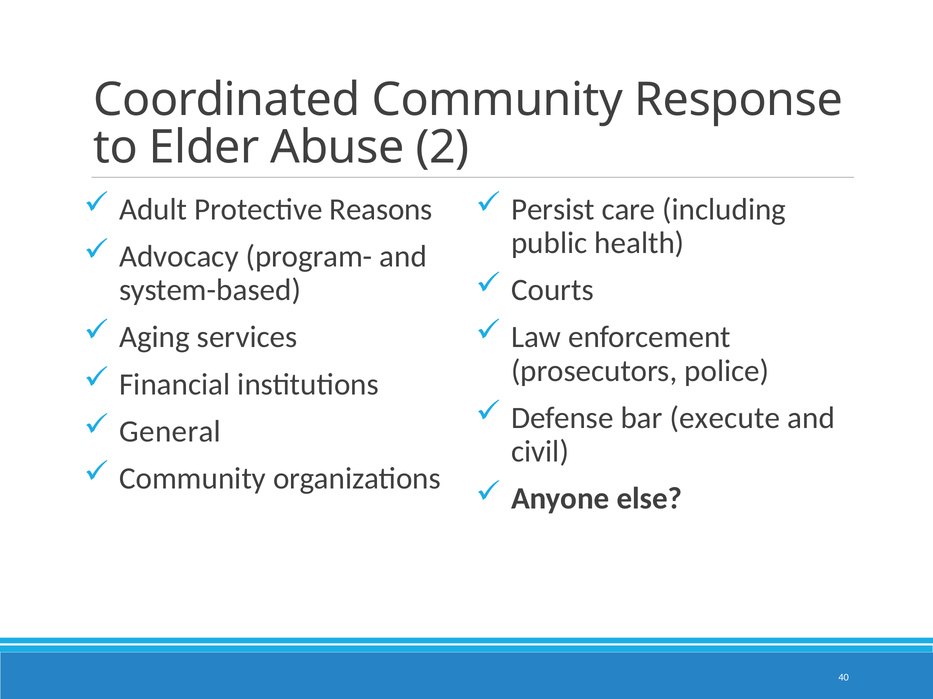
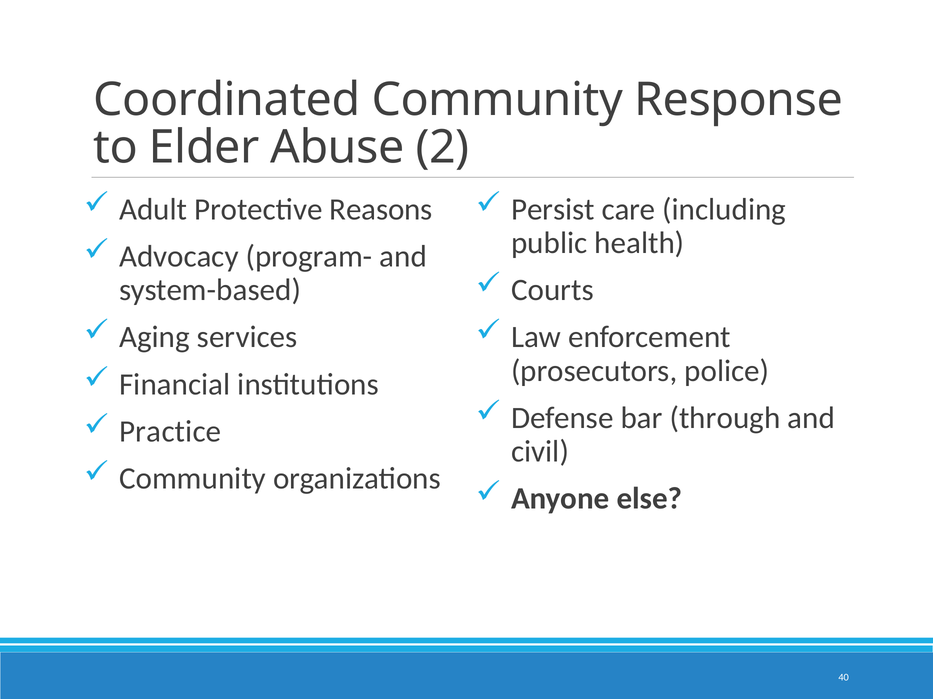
execute: execute -> through (725, 418)
General: General -> Practice (170, 432)
